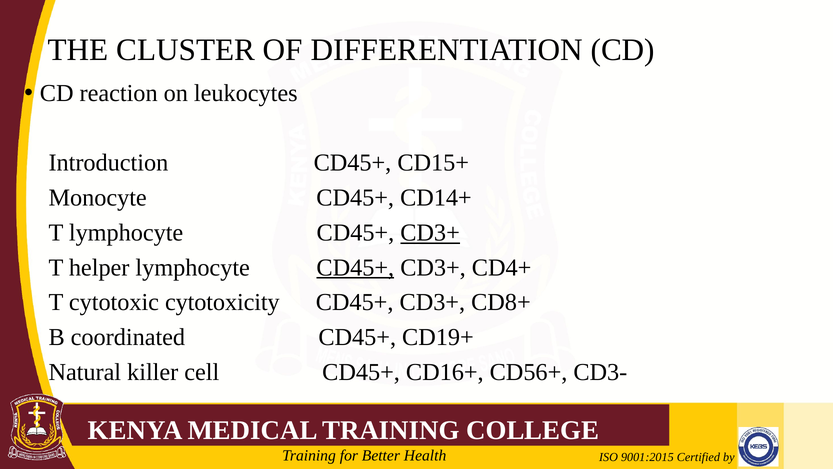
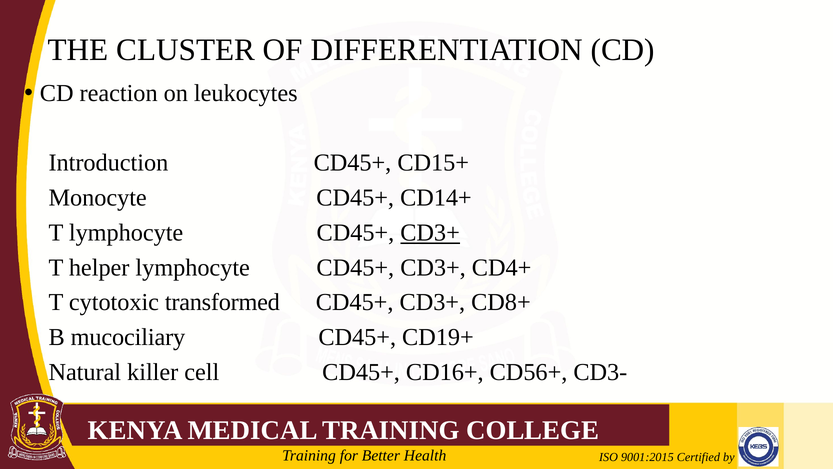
CD45+ underline: present -> none (355, 267)
cytotoxicity: cytotoxicity -> transformed (222, 302)
coordinated: coordinated -> mucociliary (128, 337)
